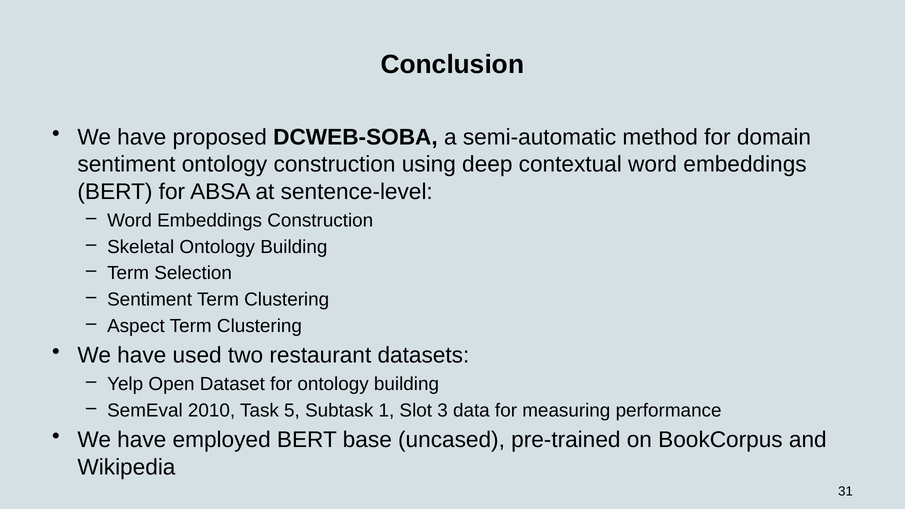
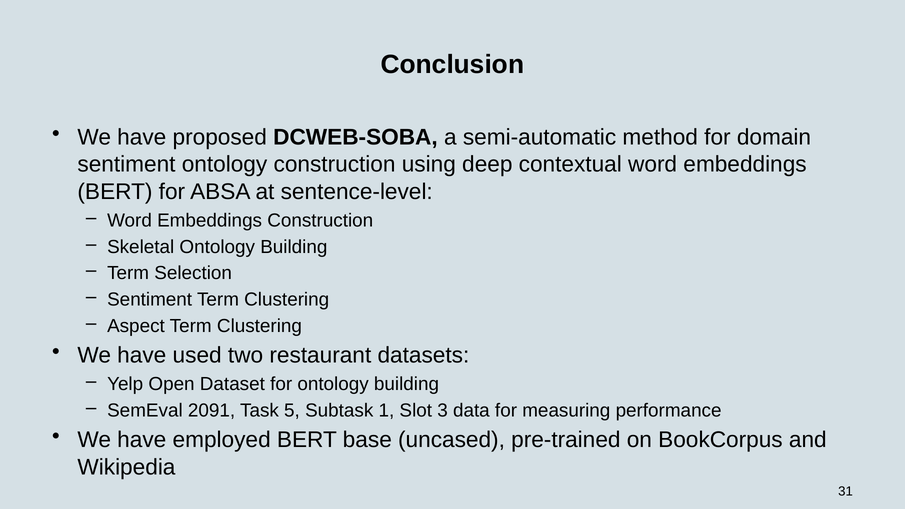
2010: 2010 -> 2091 (212, 411)
